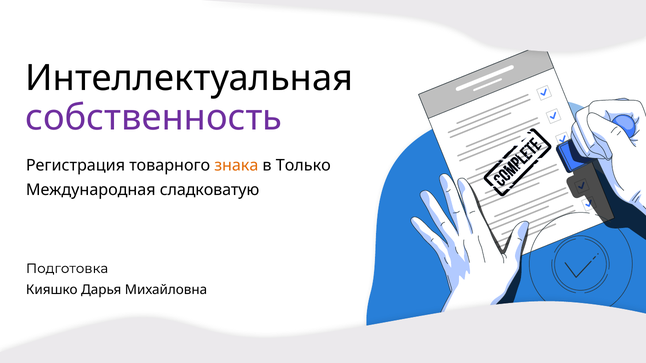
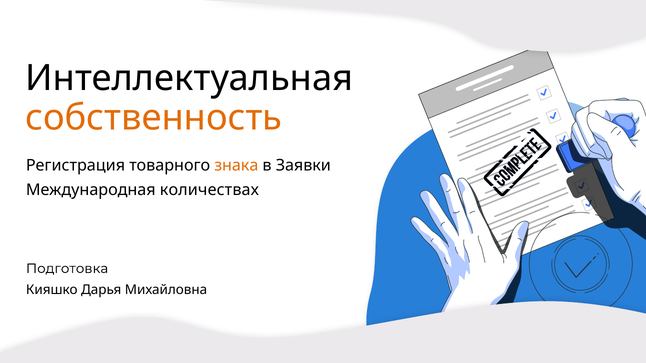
собственность colour: purple -> orange (154, 118)
Только: Только -> Заявки (303, 166)
сладковатую: сладковатую -> количествах (209, 190)
